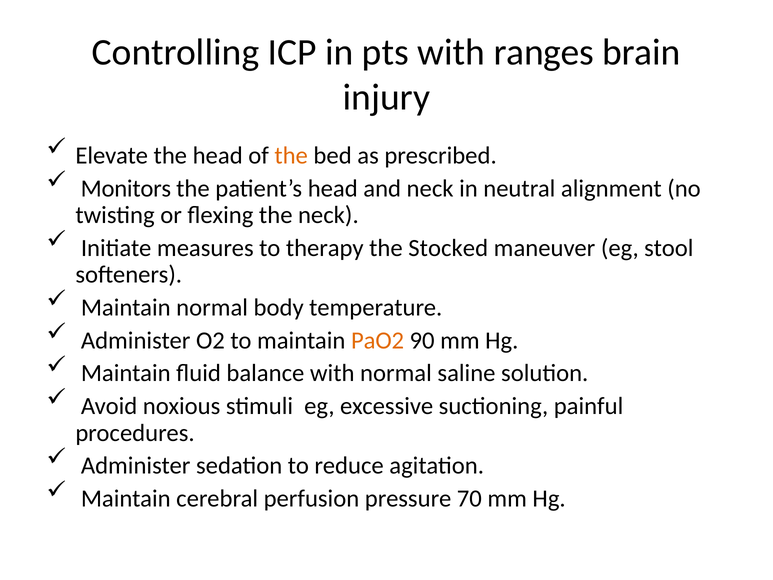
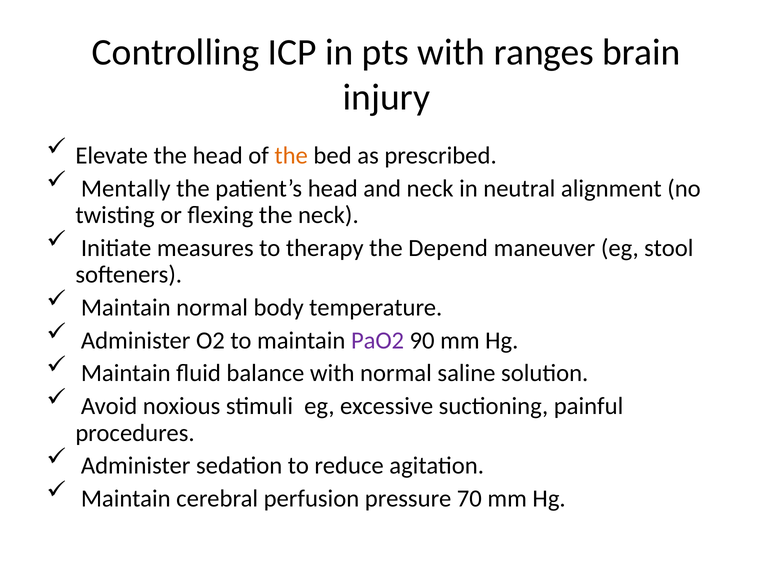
Monitors: Monitors -> Mentally (126, 189)
Stocked: Stocked -> Depend (448, 248)
PaO2 colour: orange -> purple (378, 340)
